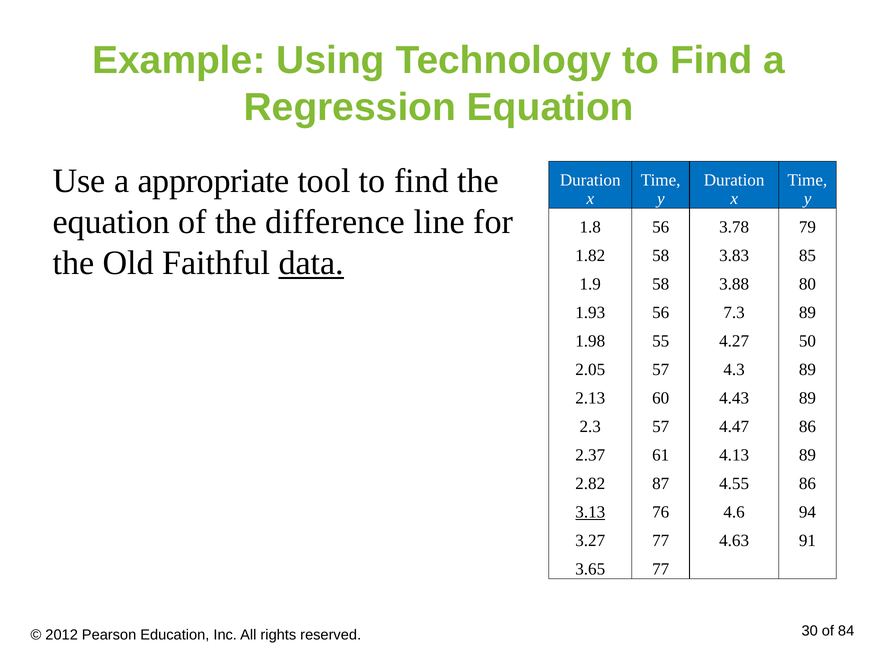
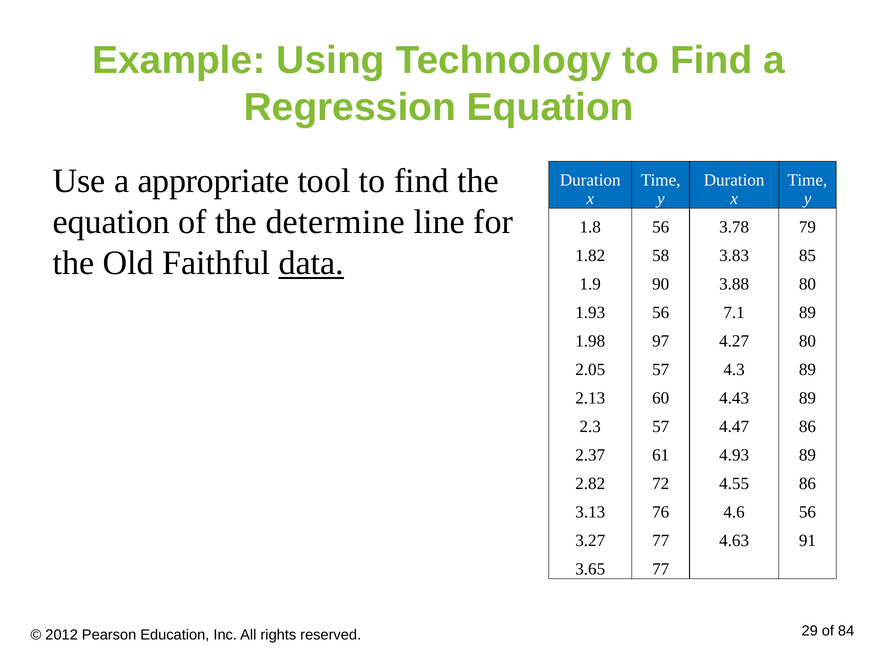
difference: difference -> determine (335, 222)
1.9 58: 58 -> 90 (661, 284)
7.3: 7.3 -> 7.1 (734, 313)
55: 55 -> 97 (661, 341)
4.27 50: 50 -> 80 (807, 341)
4.13: 4.13 -> 4.93 (734, 455)
87: 87 -> 72 (661, 483)
3.13 underline: present -> none (590, 512)
4.6 94: 94 -> 56 (807, 512)
30: 30 -> 29 (810, 630)
